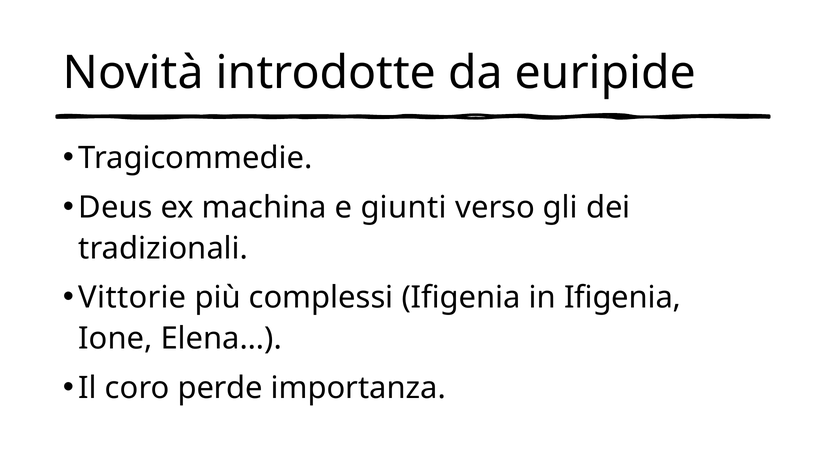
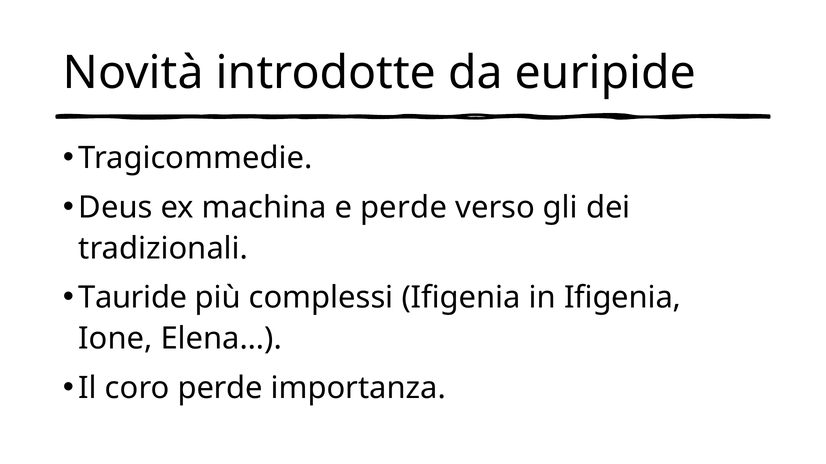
e giunti: giunti -> perde (404, 208)
Vittorie: Vittorie -> Tauride (133, 298)
